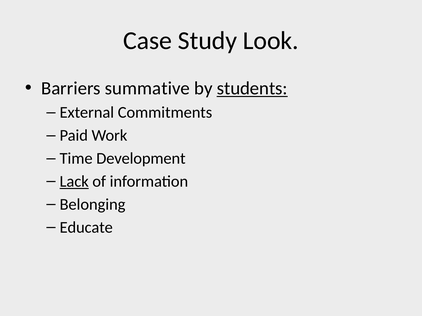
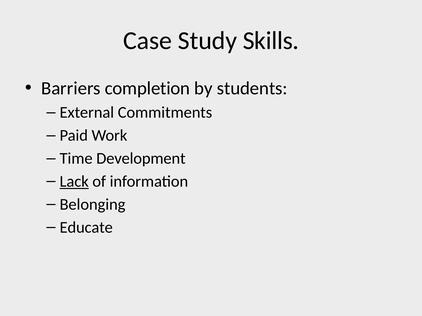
Look: Look -> Skills (271, 41)
summative: summative -> completion (147, 89)
students underline: present -> none (252, 89)
